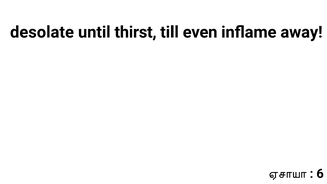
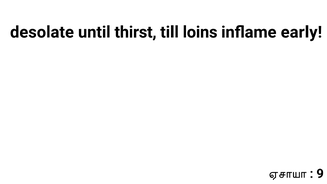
even: even -> loins (200, 32)
away: away -> early (301, 32)
6: 6 -> 9 (320, 174)
